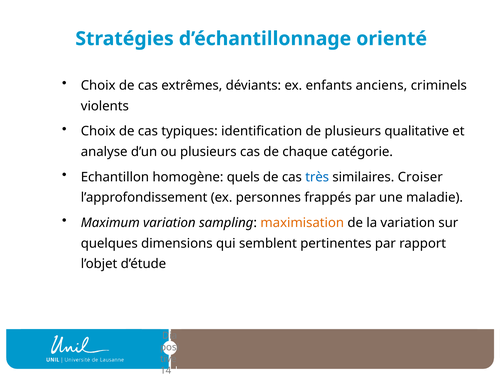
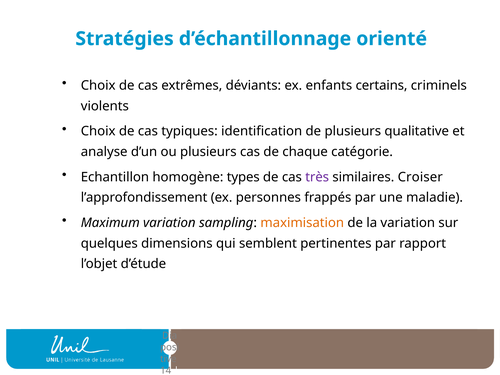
anciens: anciens -> certains (382, 85)
quels: quels -> types (243, 177)
très colour: blue -> purple (317, 177)
